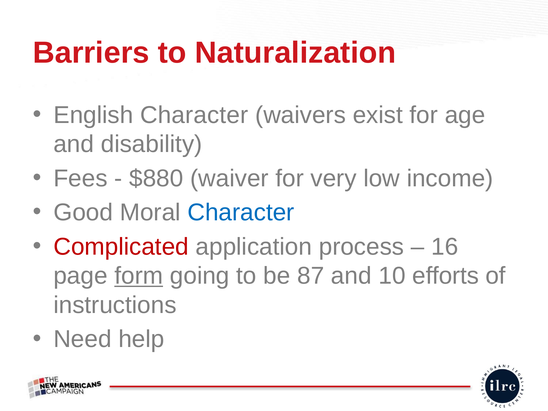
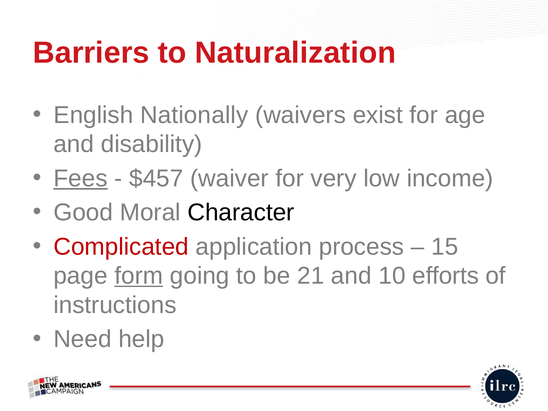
English Character: Character -> Nationally (194, 115)
Fees underline: none -> present (81, 178)
$880: $880 -> $457 (156, 178)
Character colour: blue -> black (241, 212)
16: 16 -> 15 (445, 247)
87: 87 -> 21 (311, 276)
